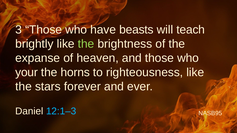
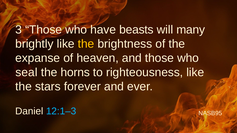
teach: teach -> many (191, 30)
the colour: light green -> yellow (86, 44)
your: your -> seal (26, 72)
